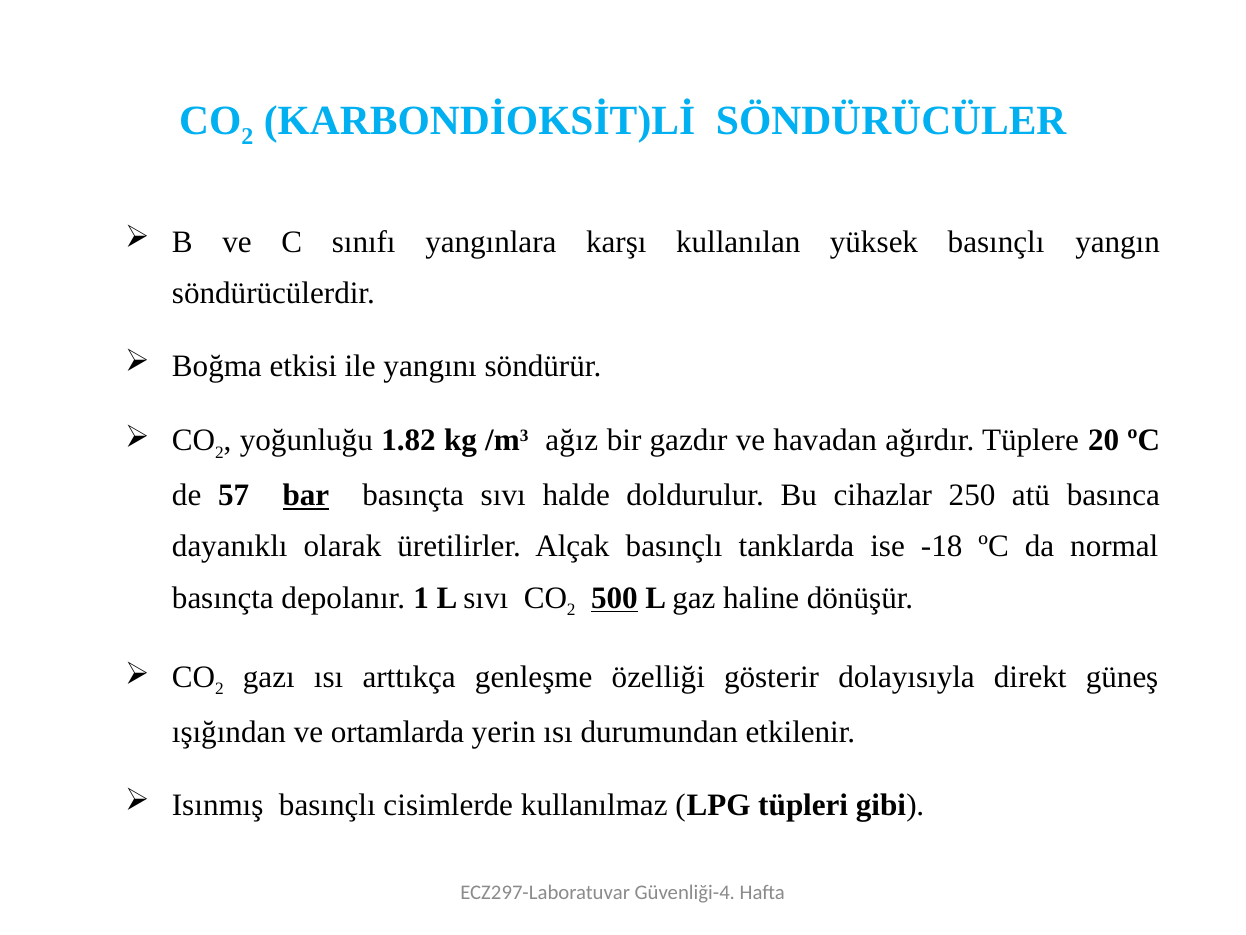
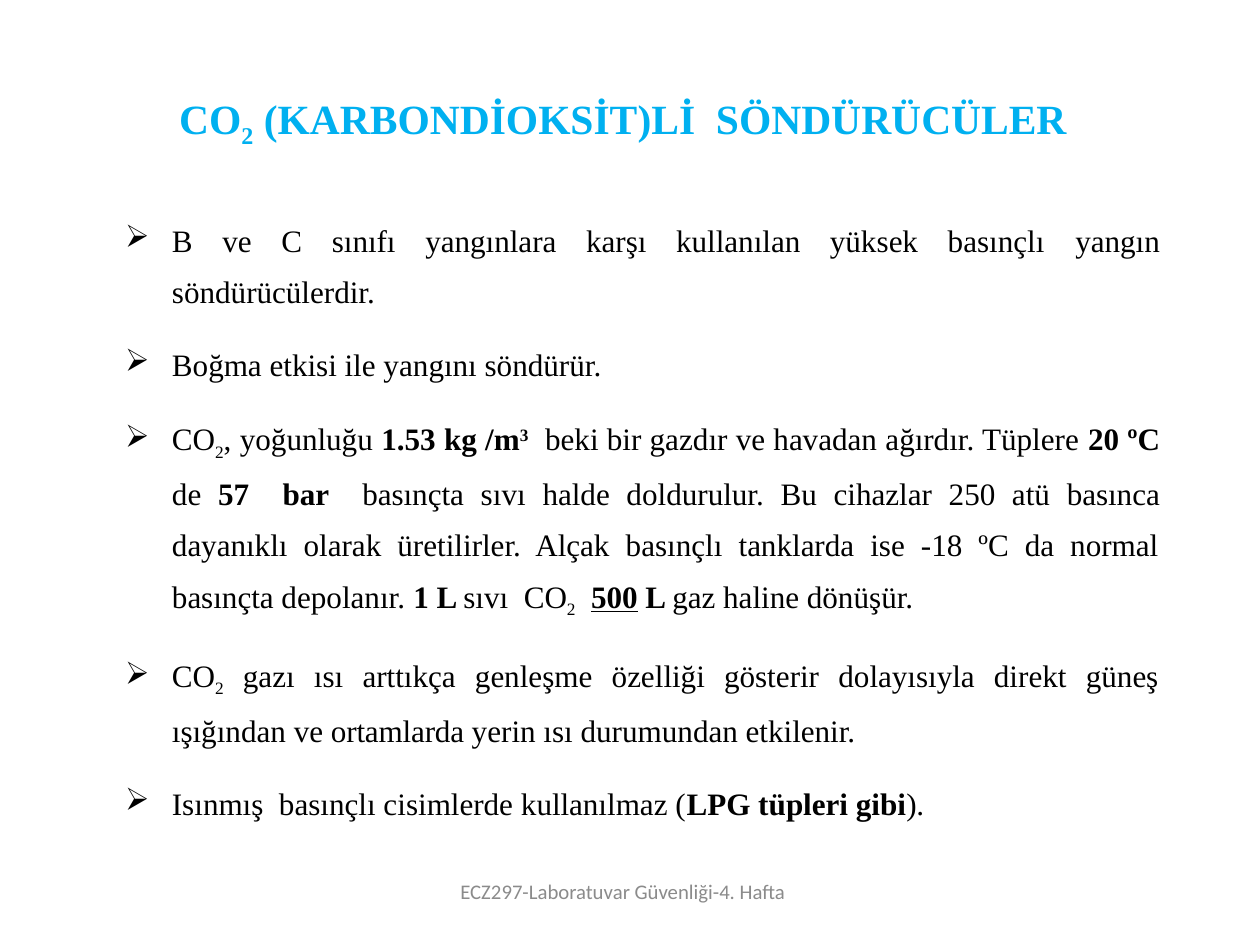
1.82: 1.82 -> 1.53 (409, 440)
ağız: ağız -> beki (572, 440)
bar underline: present -> none (306, 495)
